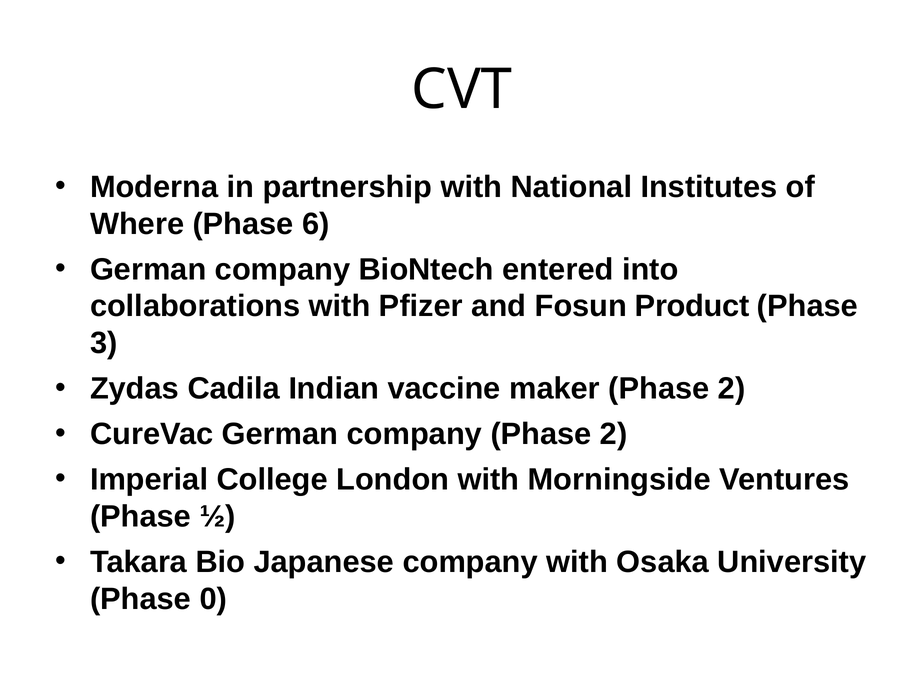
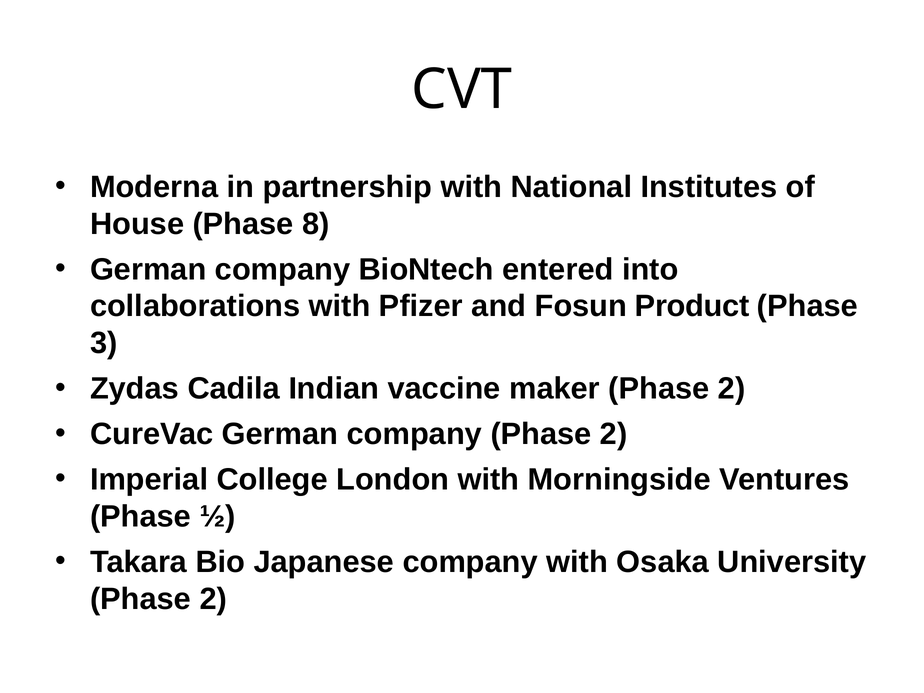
Where: Where -> House (137, 224)
6: 6 -> 8 (316, 224)
0: 0 -> 2 (213, 599)
